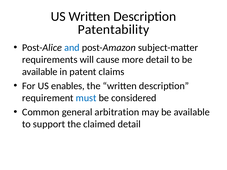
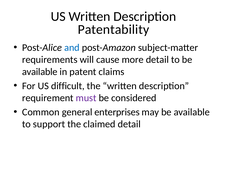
enables: enables -> difficult (68, 86)
must colour: blue -> purple (86, 98)
arbitration: arbitration -> enterprises (117, 112)
